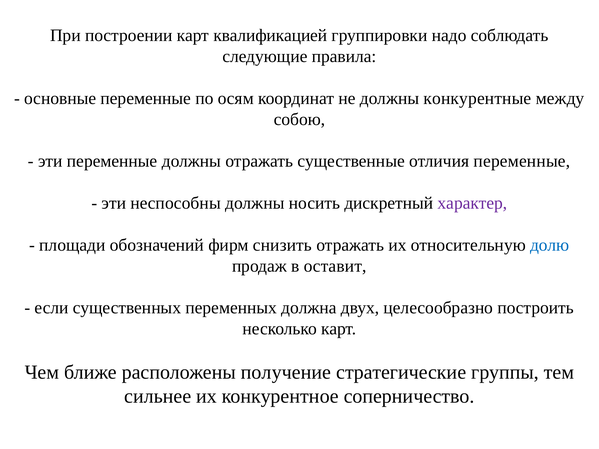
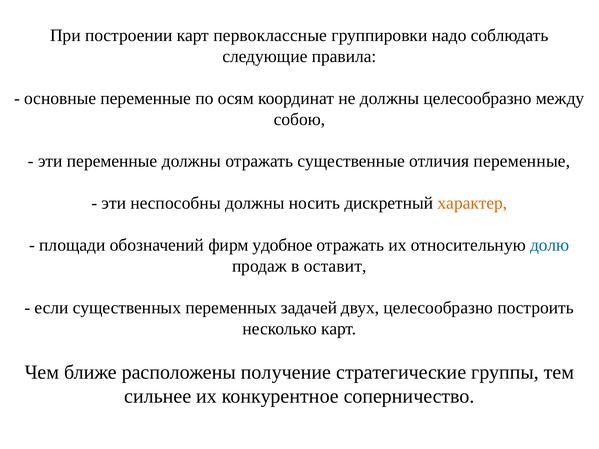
квалификацией: квалификацией -> первоклассные (270, 35)
должны конкурентные: конкурентные -> целесообразно (478, 98)
характер colour: purple -> orange (472, 203)
снизить: снизить -> удобное (283, 245)
должна: должна -> задачей (309, 308)
